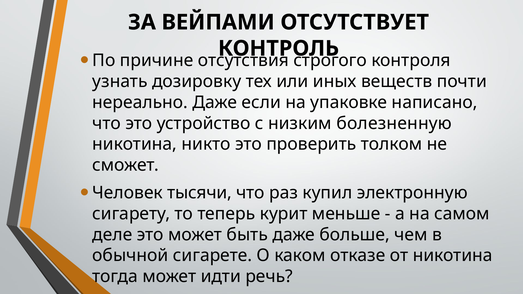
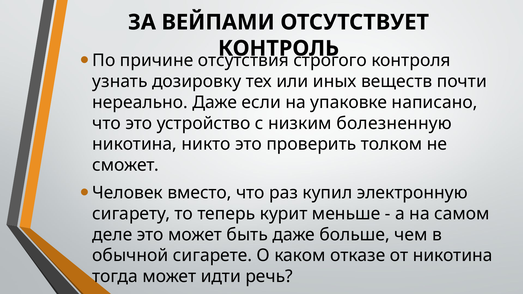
тысячи: тысячи -> вместо (200, 193)
